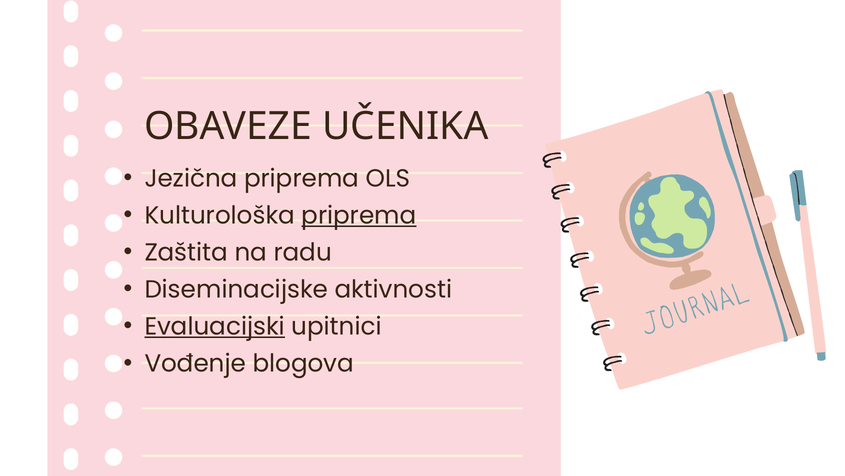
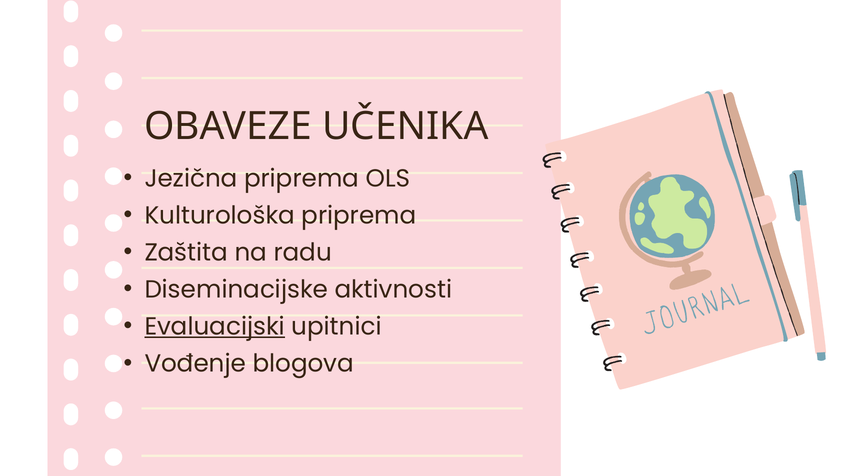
priprema underline: present -> none (359, 215)
